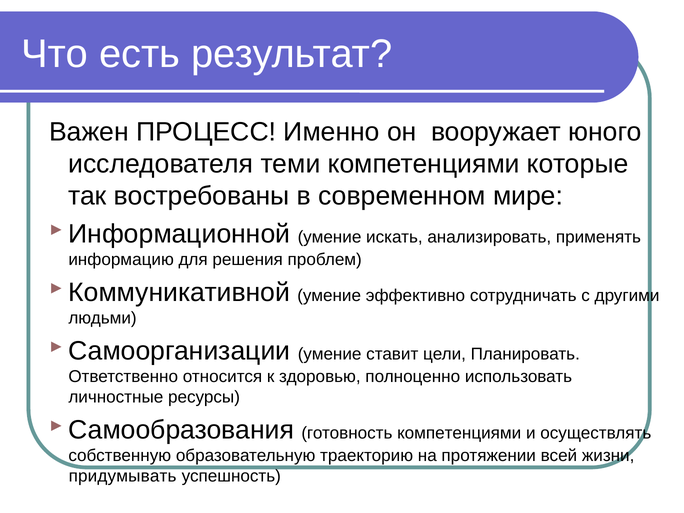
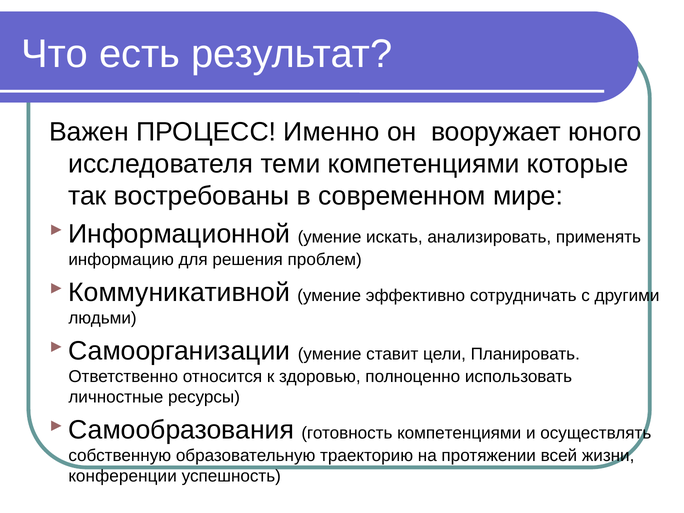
придумывать: придумывать -> конференции (123, 476)
